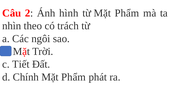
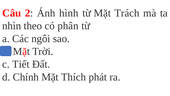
từ Mặt Phẩm: Phẩm -> Trách (127, 13)
trách: trách -> phân (68, 26)
Chính Mặt Phẩm: Phẩm -> Thích (73, 77)
